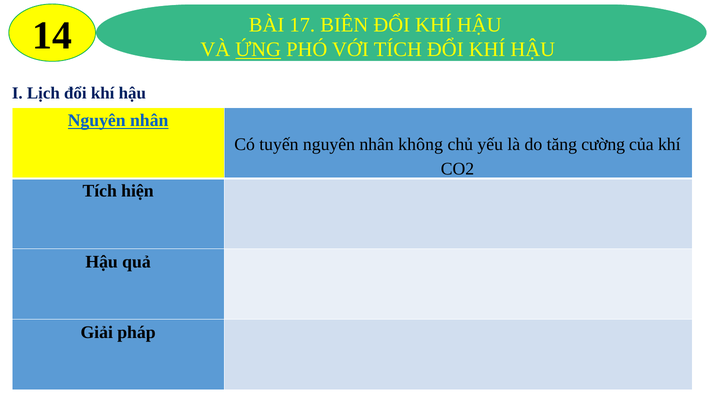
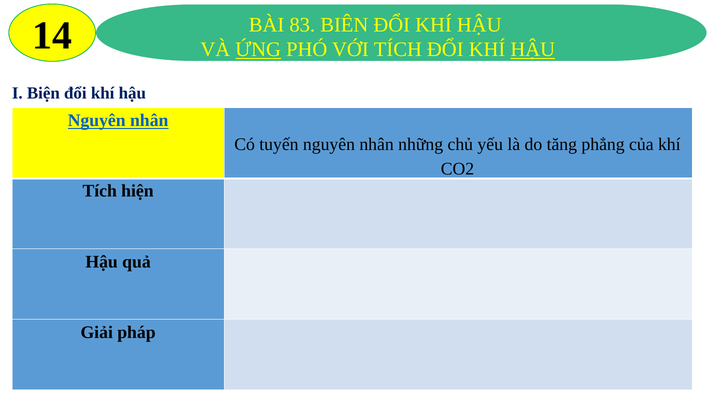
17: 17 -> 83 (302, 25)
HẬU underline: none -> present (533, 50)
Lịch: Lịch -> Biện (43, 93)
không: không -> những (421, 144)
cường: cường -> phẳng (603, 144)
